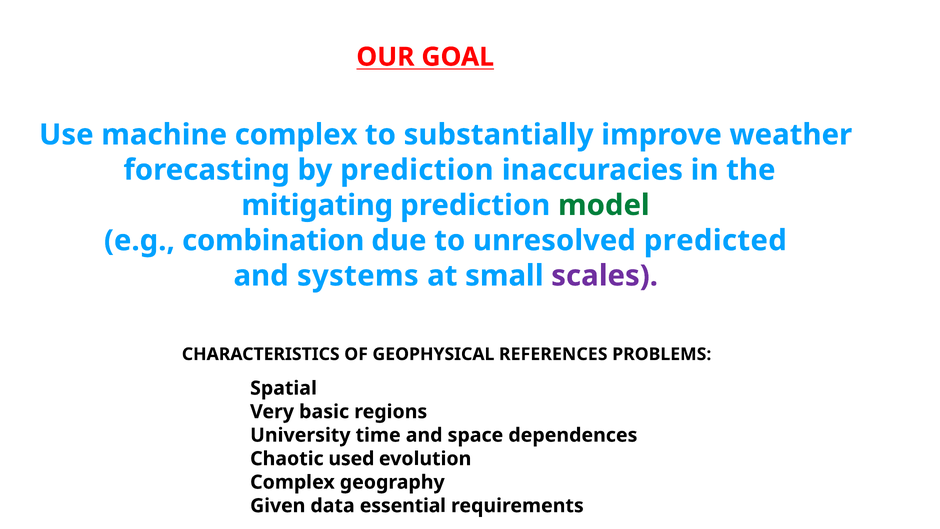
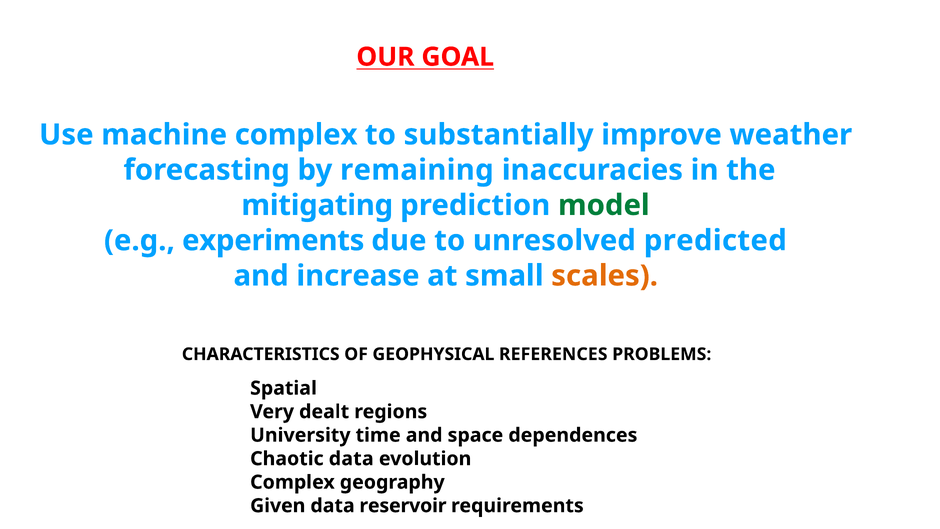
by prediction: prediction -> remaining (417, 170)
combination: combination -> experiments (273, 240)
systems: systems -> increase (358, 276)
scales colour: purple -> orange (605, 276)
basic: basic -> dealt (324, 412)
Chaotic used: used -> data (351, 459)
essential: essential -> reservoir (403, 506)
